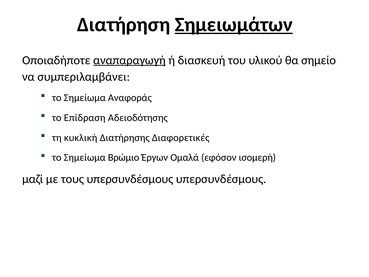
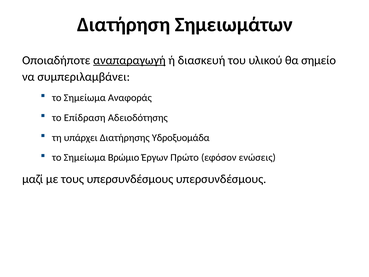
Σημειωμάτων underline: present -> none (234, 24)
κυκλική: κυκλική -> υπάρχει (81, 137)
Διαφορετικές: Διαφορετικές -> Υδροξυομάδα (181, 137)
Ομαλά: Ομαλά -> Πρώτο (185, 157)
ισομερή: ισομερή -> ενώσεις (257, 157)
